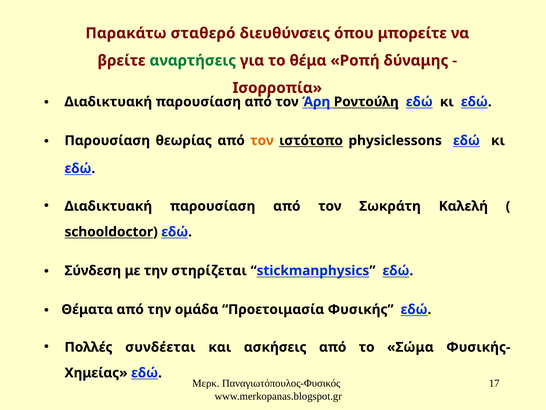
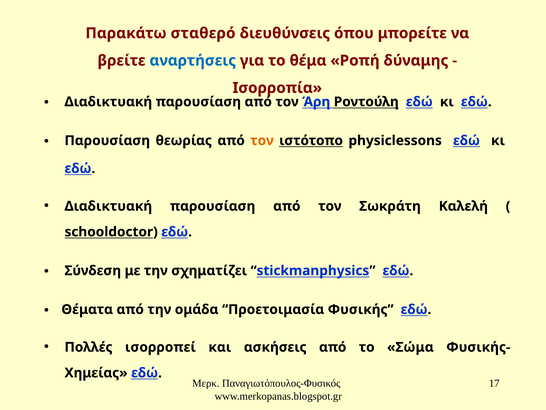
αναρτήσεις colour: green -> blue (193, 60)
στηρίζεται: στηρίζεται -> σχηματίζει (209, 270)
συνδέεται: συνδέεται -> ισορροπεί (160, 347)
